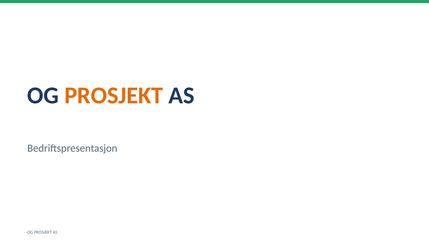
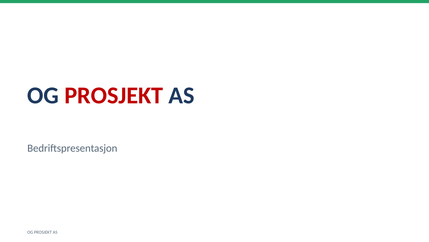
PROSJEKT colour: orange -> red (114, 95)
